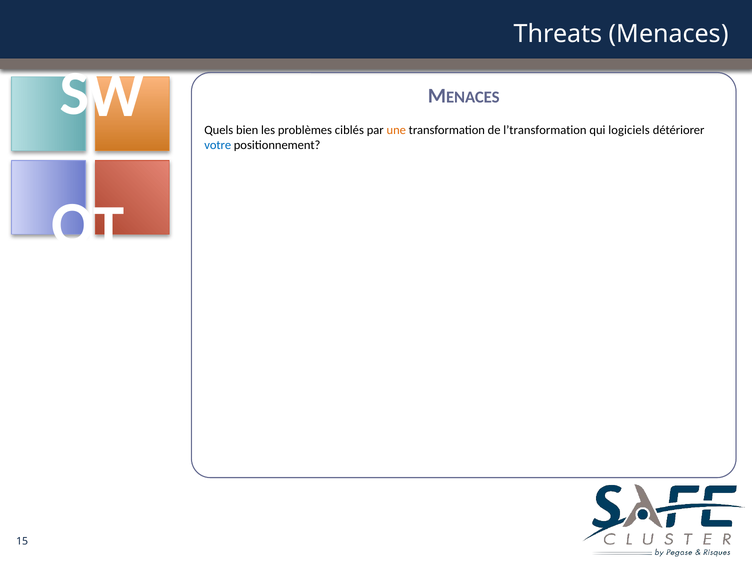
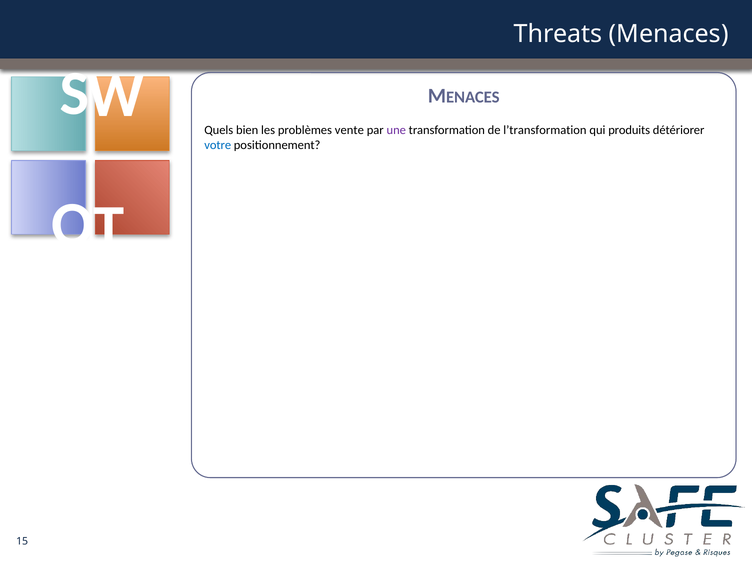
ciblés: ciblés -> vente (349, 130)
une colour: orange -> purple (396, 130)
logiciels: logiciels -> produits (629, 130)
